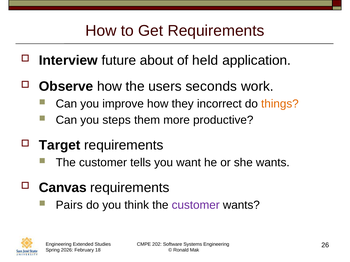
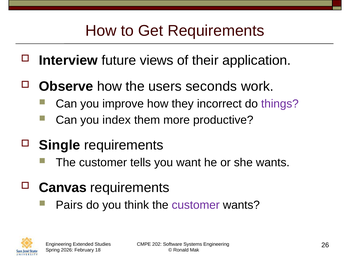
about: about -> views (157, 60)
held: held -> their (205, 60)
things colour: orange -> purple (280, 104)
steps: steps -> index (117, 120)
Target: Target -> Single (60, 145)
